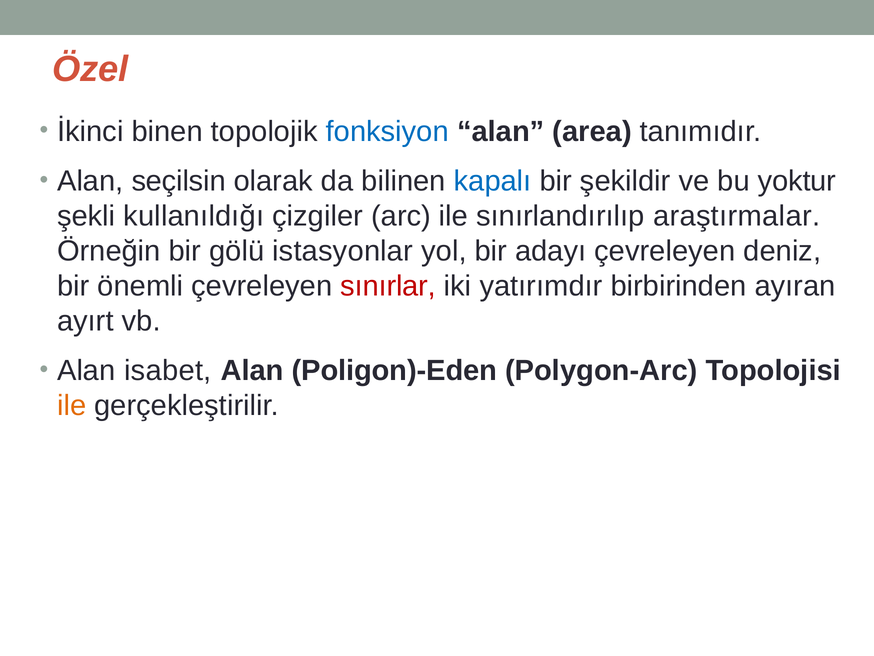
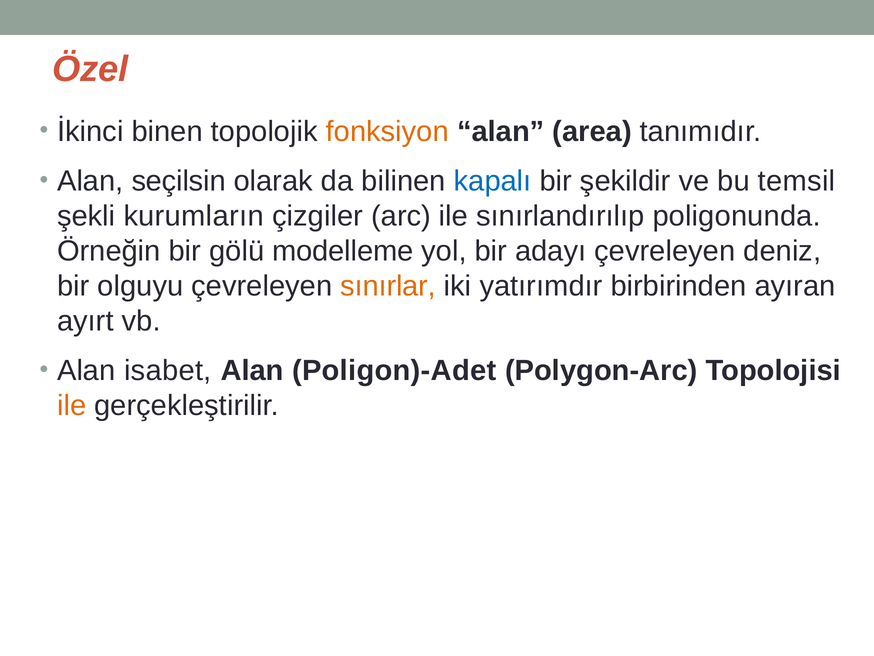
fonksiyon colour: blue -> orange (387, 131)
yoktur: yoktur -> temsil (797, 181)
kullanıldığı: kullanıldığı -> kurumların (194, 216)
araştırmalar: araştırmalar -> poligonunda (737, 216)
istasyonlar: istasyonlar -> modelleme (343, 251)
önemli: önemli -> olguyu (140, 286)
sınırlar colour: red -> orange (388, 286)
Poligon)-Eden: Poligon)-Eden -> Poligon)-Adet (394, 370)
